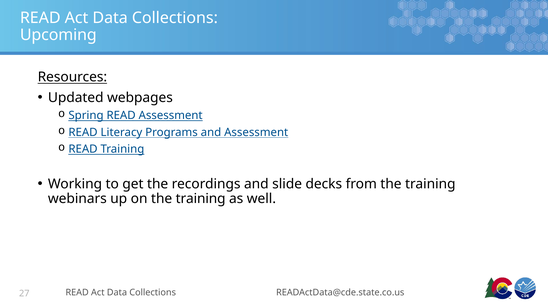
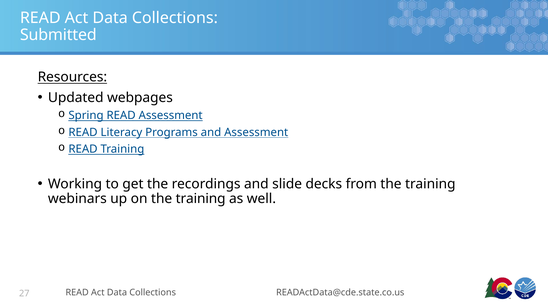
Upcoming: Upcoming -> Submitted (58, 35)
